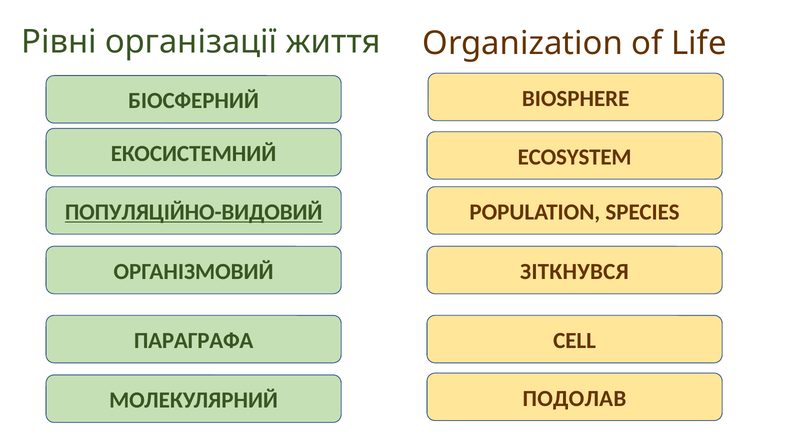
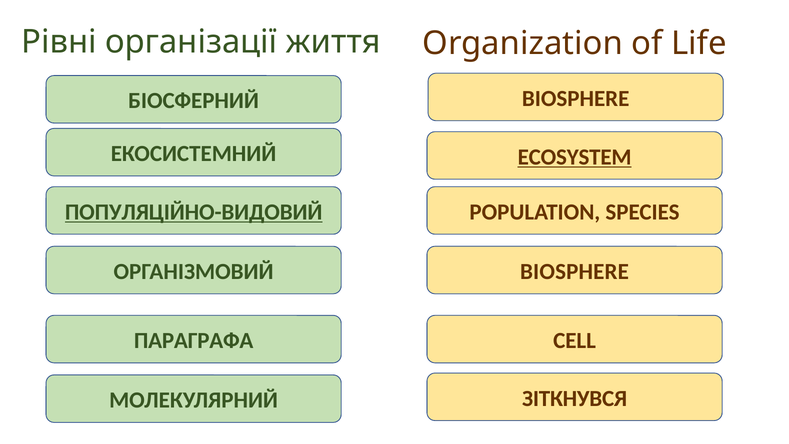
ECOSYSTEM underline: none -> present (575, 157)
ЗІТКНУВСЯ: ЗІТКНУВСЯ -> BIOSPHERE (574, 272)
ПОДОЛАВ: ПОДОЛАВ -> ЗІТКНУВСЯ (575, 398)
